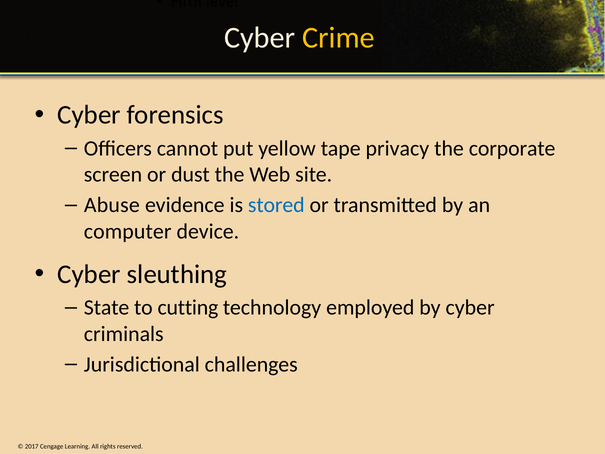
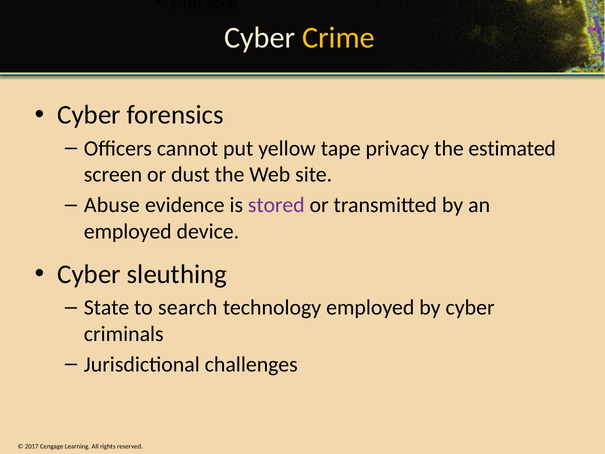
corporate: corporate -> estimated (512, 148)
stored colour: blue -> purple (276, 205)
computer: computer -> employed (128, 231)
cutting: cutting -> search (188, 307)
